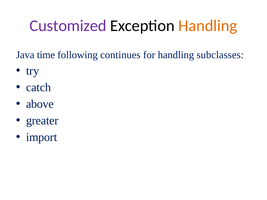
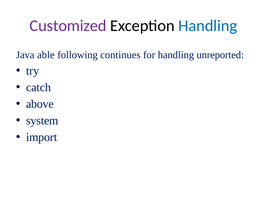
Handling colour: orange -> blue (208, 26)
time: time -> able (46, 55)
subclasses: subclasses -> unreported (220, 55)
greater: greater -> system (42, 121)
